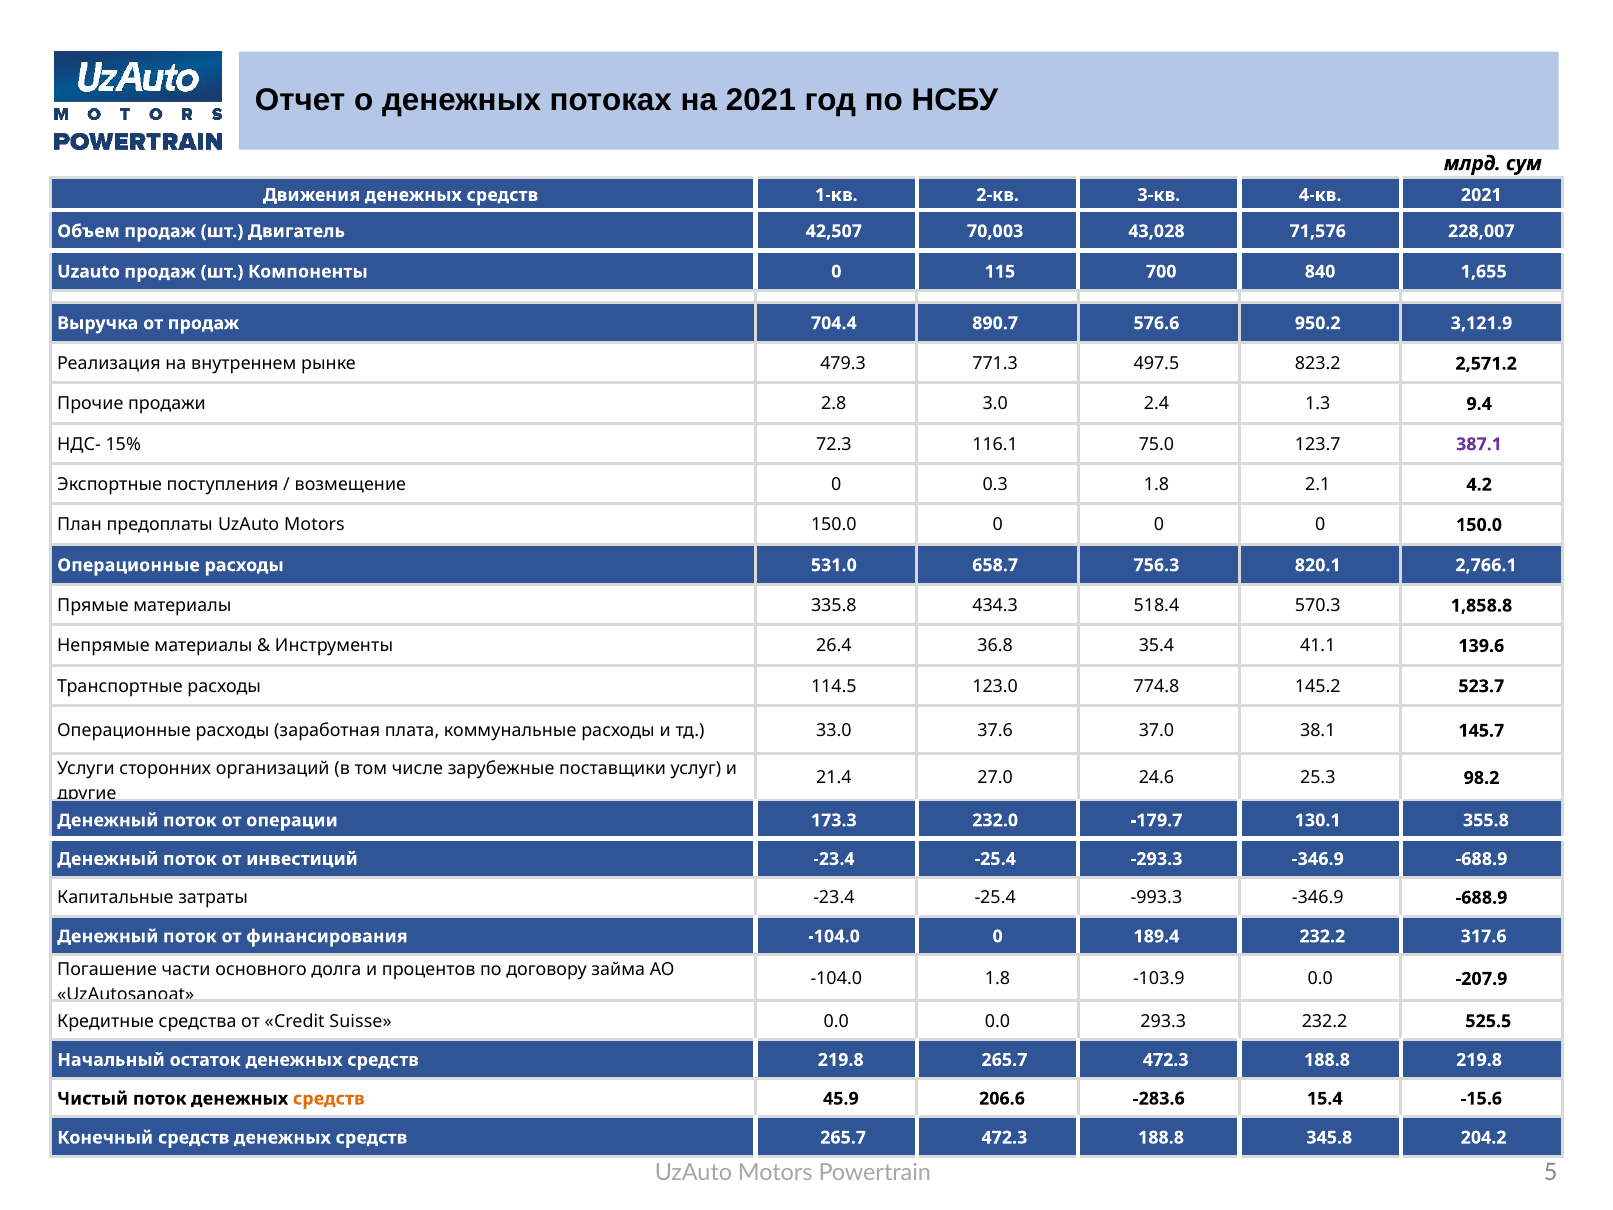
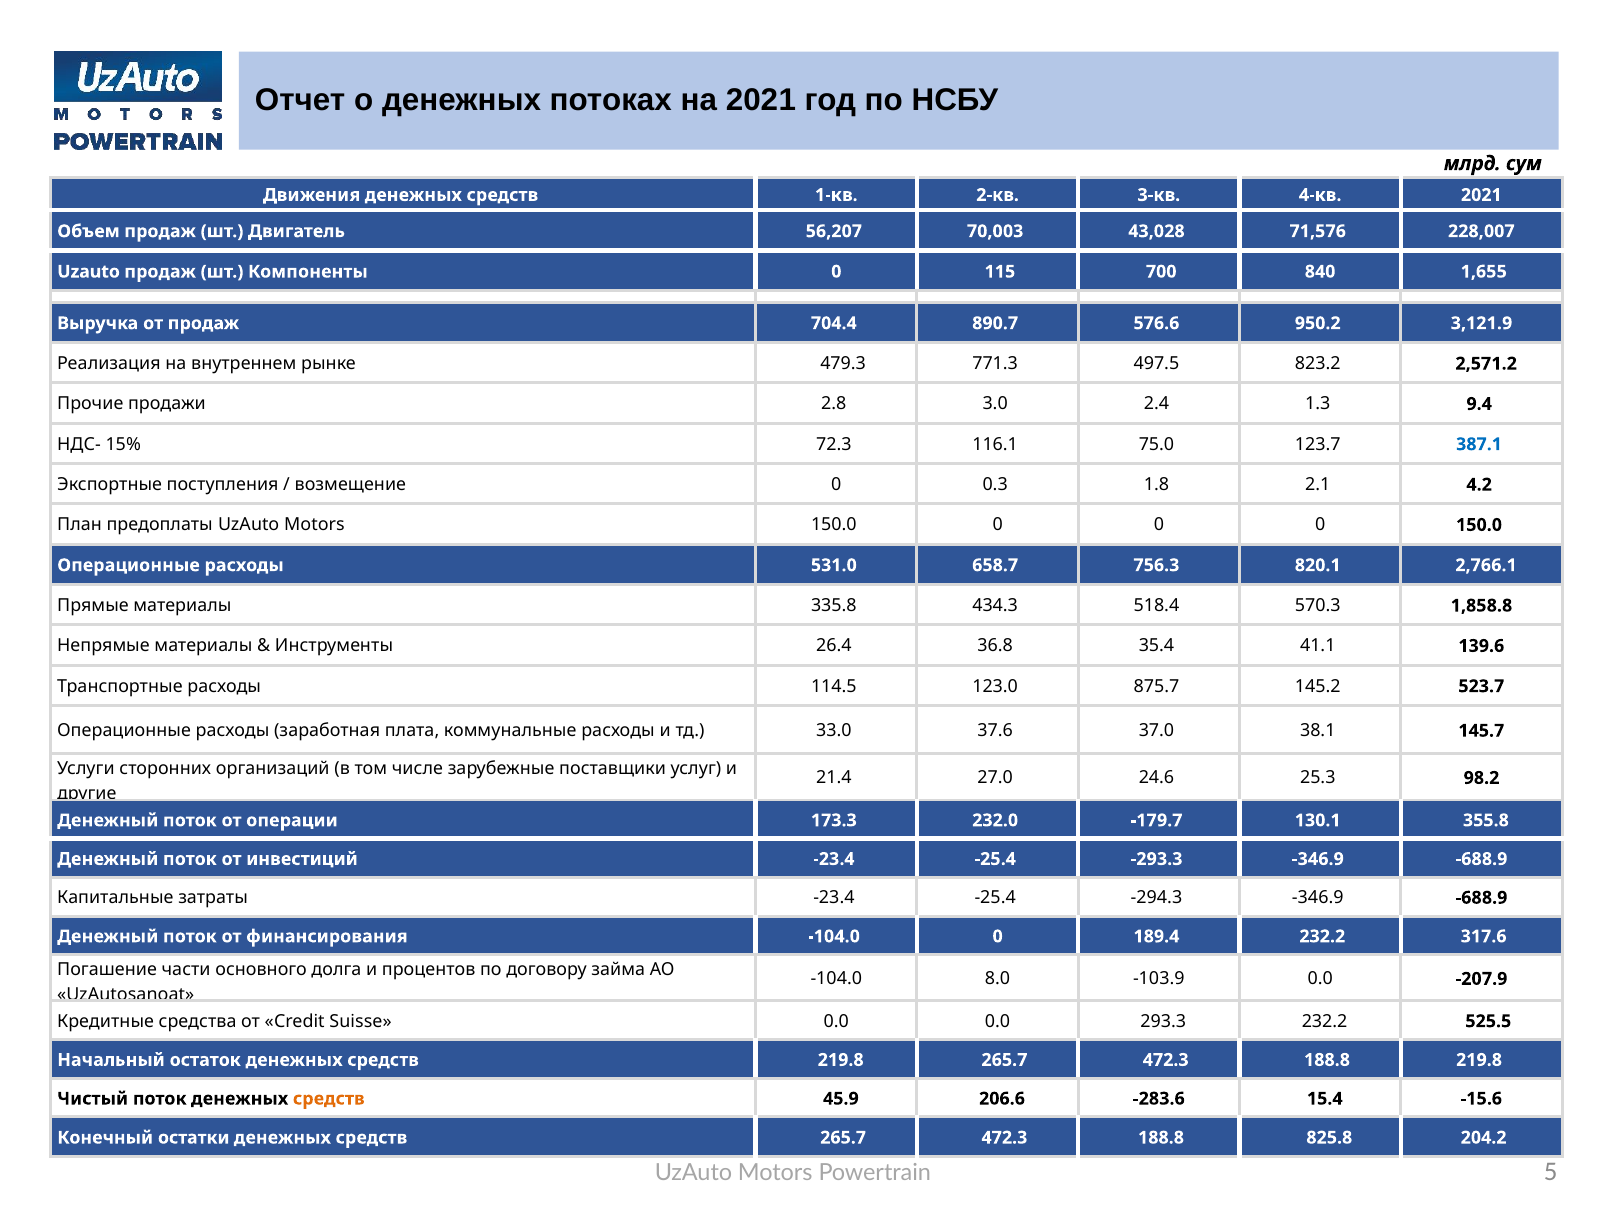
42,507: 42,507 -> 56,207 (834, 231)
387.1 colour: purple -> blue (1479, 444)
774.8: 774.8 -> 875.7 (1156, 686)
-993.3: -993.3 -> -294.3 (1156, 898)
-104.0 1.8: 1.8 -> 8.0 (998, 979)
Конечный средств: средств -> остатки (194, 1137)
345.8: 345.8 -> 825.8 (1329, 1137)
